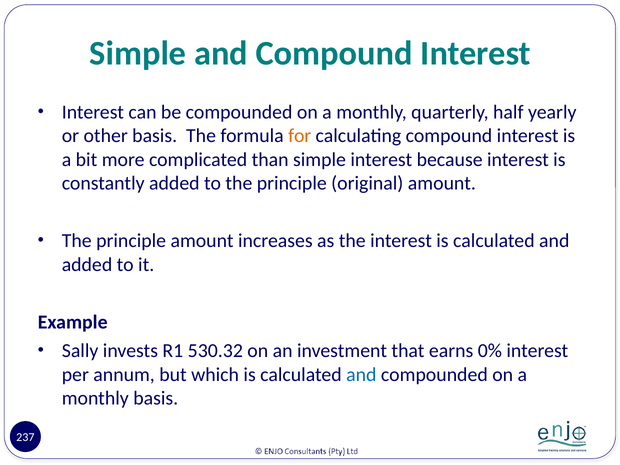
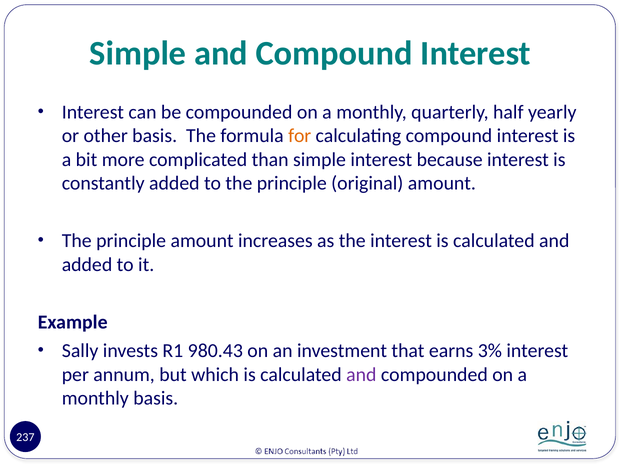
530.32: 530.32 -> 980.43 (215, 351)
0%: 0% -> 3% (490, 351)
and colour: blue -> purple (361, 375)
